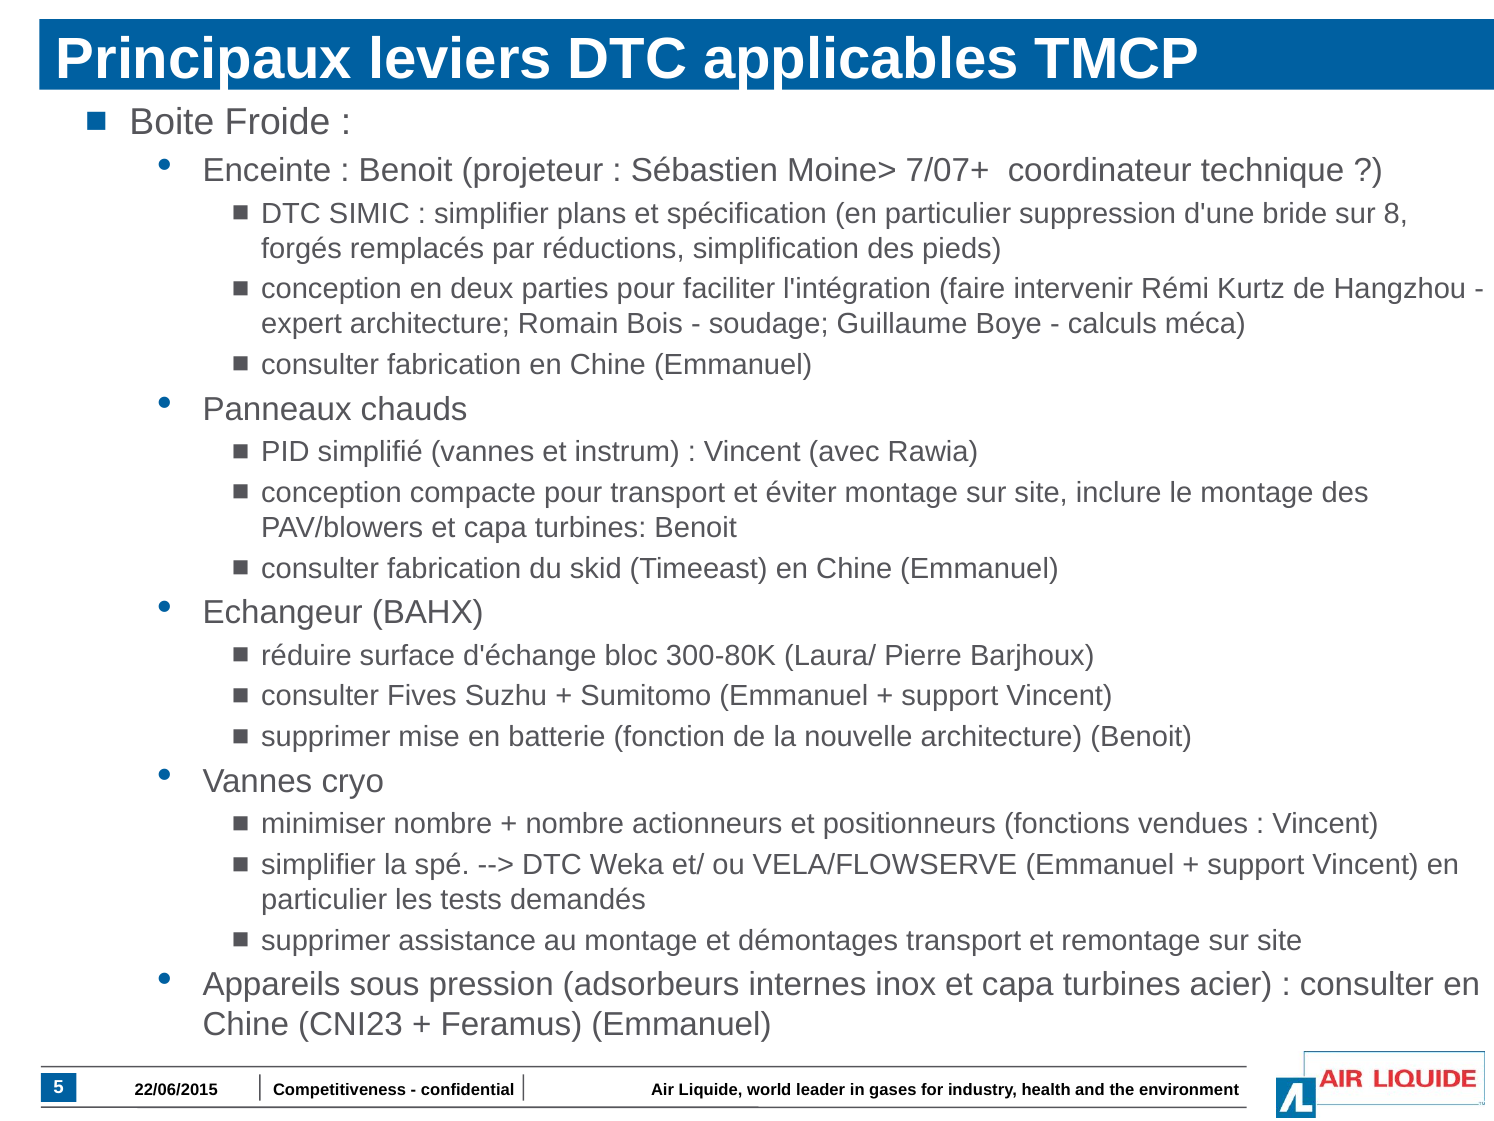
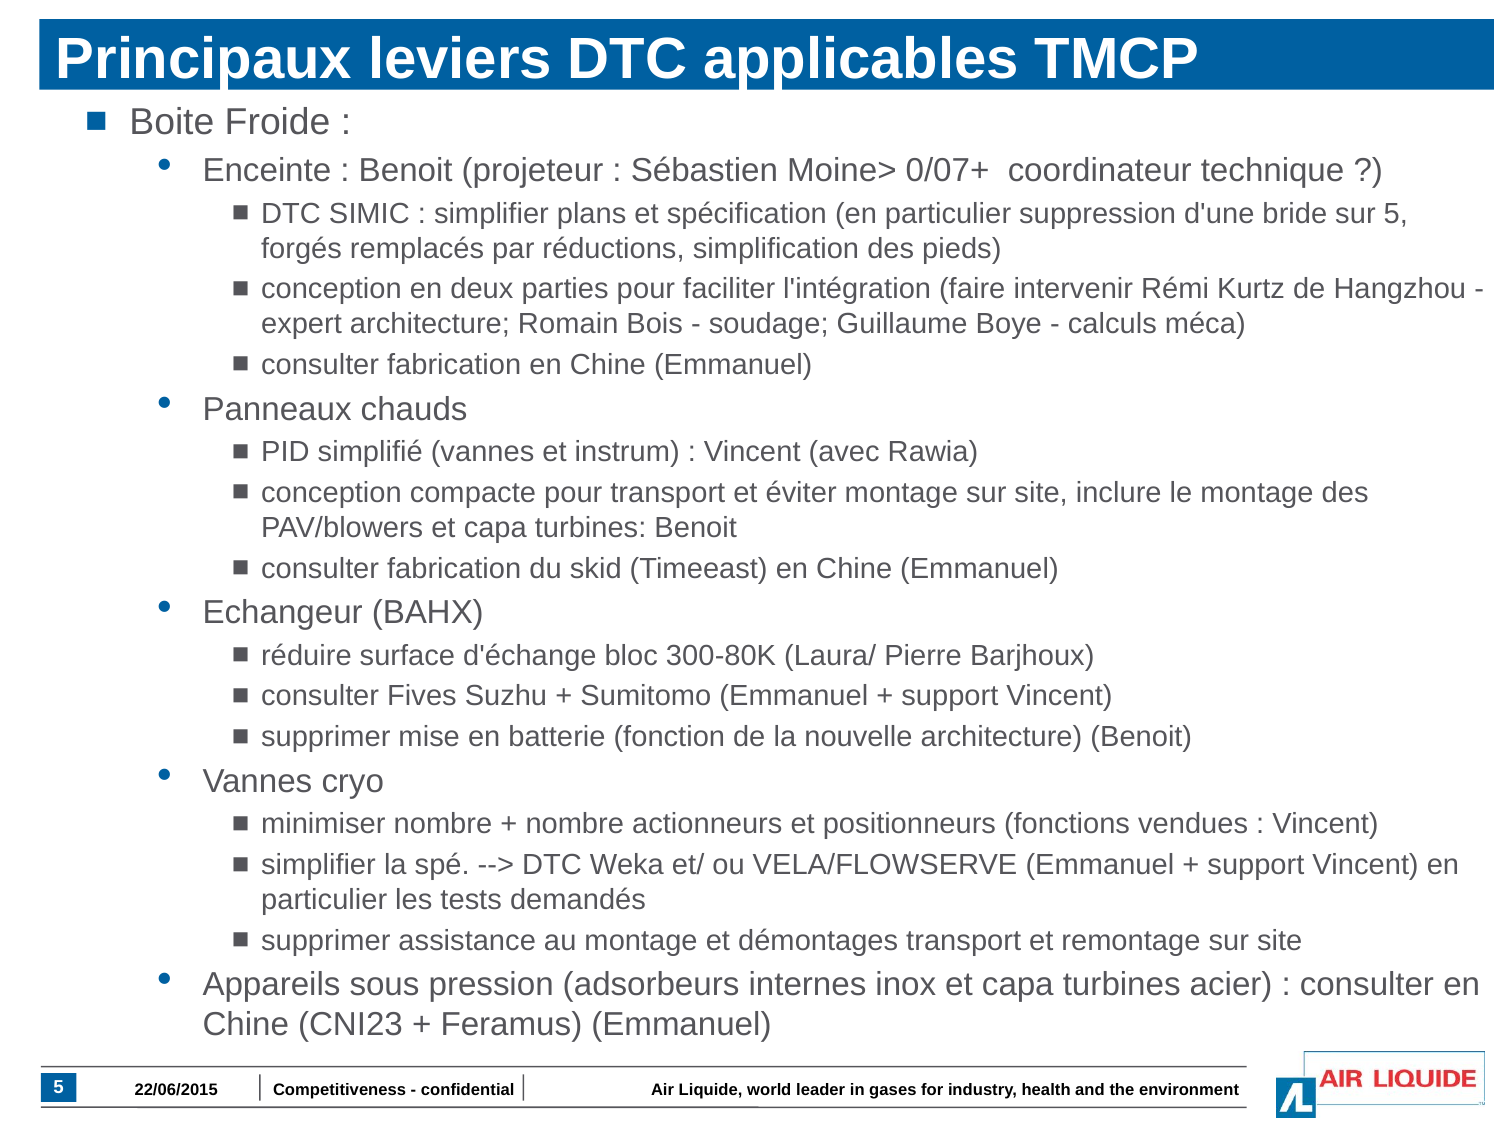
7/07+: 7/07+ -> 0/07+ (948, 171)
sur 8: 8 -> 5 (1396, 214)
